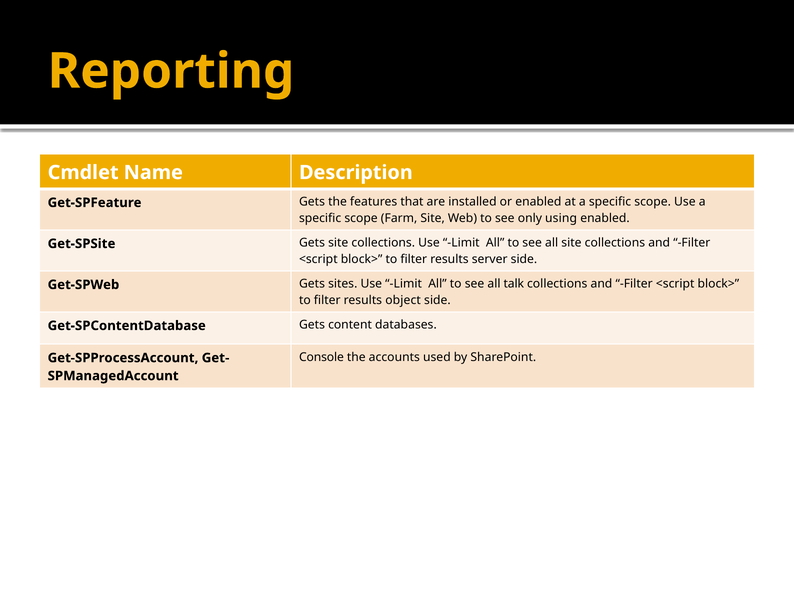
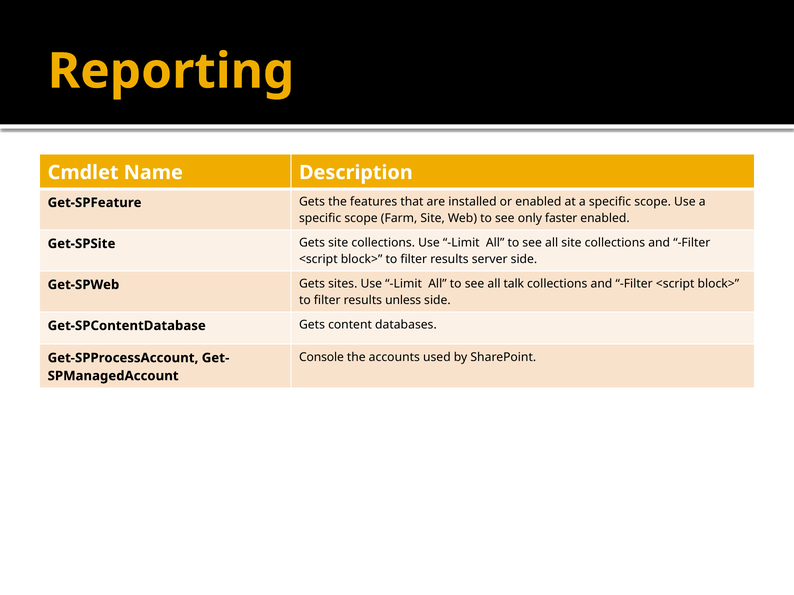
using: using -> faster (561, 219)
object: object -> unless (403, 301)
